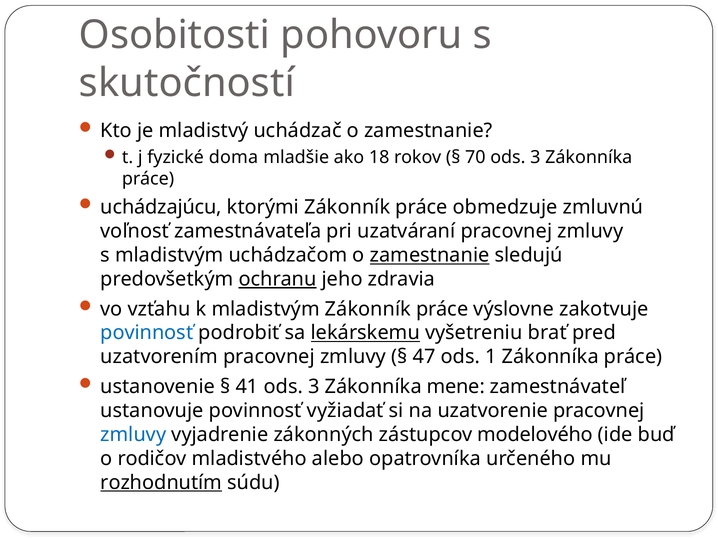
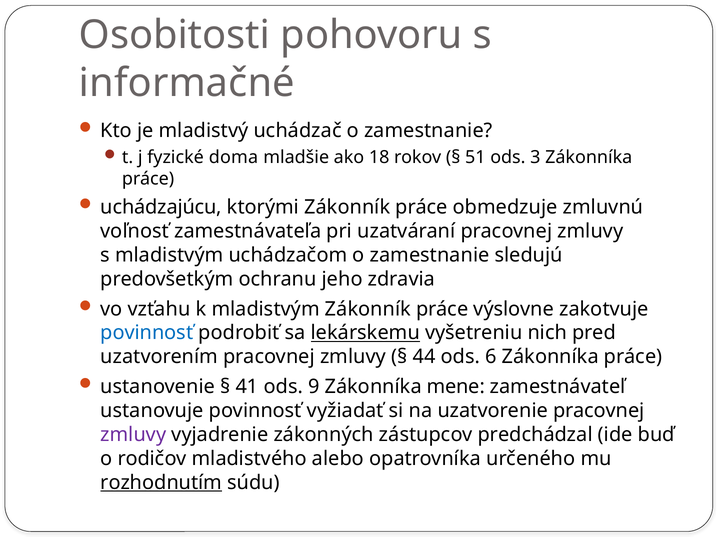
skutočností: skutočností -> informačné (187, 83)
70: 70 -> 51 (475, 157)
zamestnanie underline: present -> none (430, 255)
ochranu underline: present -> none (278, 279)
brať: brať -> nich (547, 333)
47: 47 -> 44 (424, 357)
1: 1 -> 6 (491, 357)
41 ods 3: 3 -> 9 (314, 386)
zmluvy colour: blue -> purple (133, 434)
modelového: modelového -> predchádzal (535, 434)
